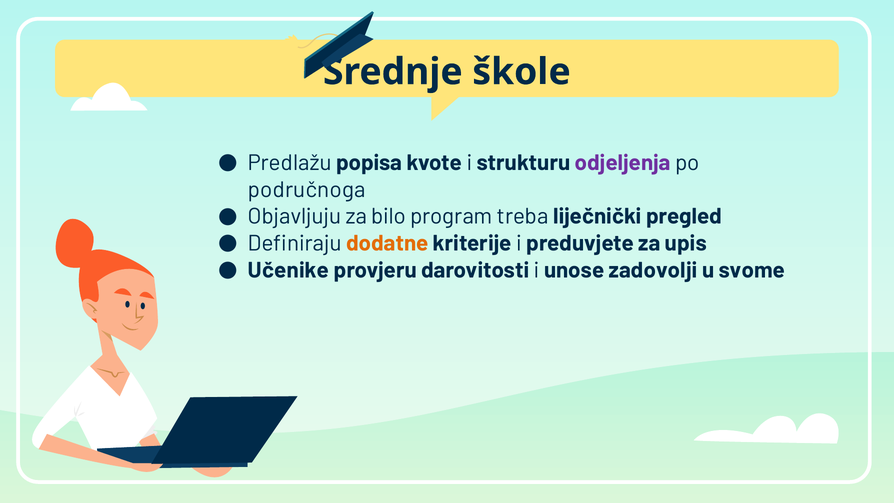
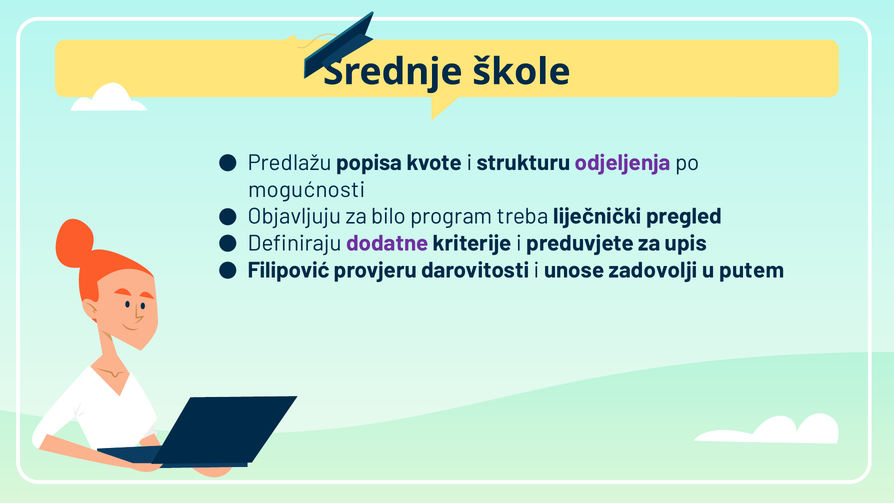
područnoga: područnoga -> mogućnosti (307, 190)
dodatne colour: orange -> purple (387, 243)
Učenike: Učenike -> Filipović (289, 270)
svome: svome -> putem (752, 270)
